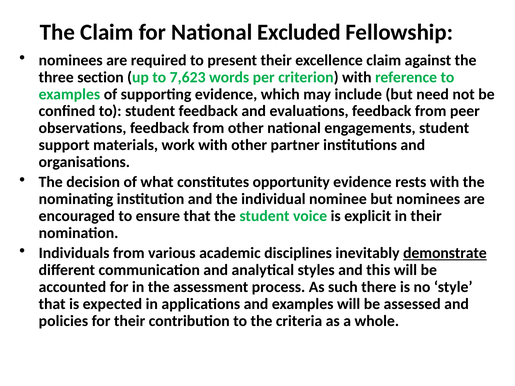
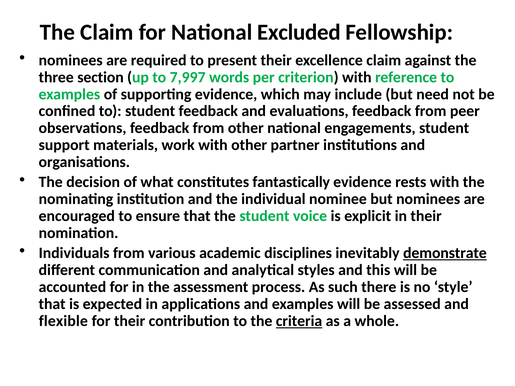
7,623: 7,623 -> 7,997 (188, 77)
opportunity: opportunity -> fantastically (291, 182)
policies: policies -> flexible (63, 321)
criteria underline: none -> present (299, 321)
